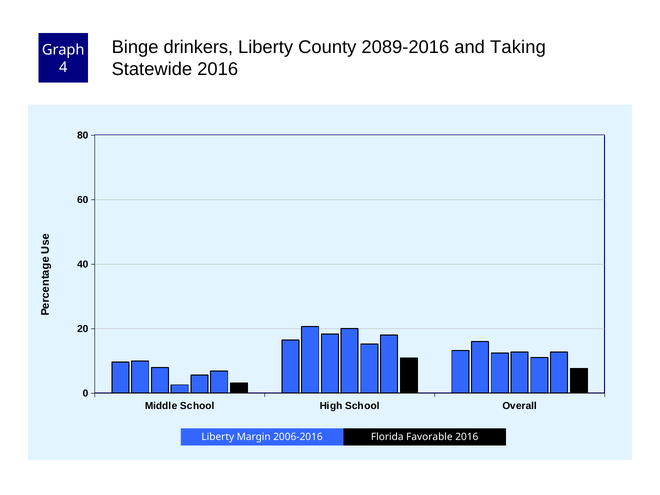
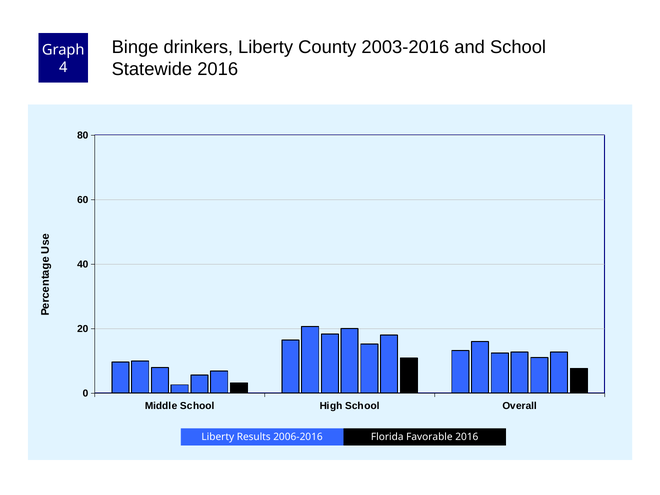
2089-2016: 2089-2016 -> 2003-2016 (405, 47)
and Taking: Taking -> School (518, 47)
Margin: Margin -> Results (254, 437)
